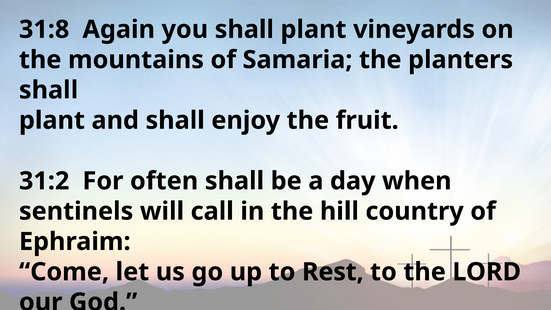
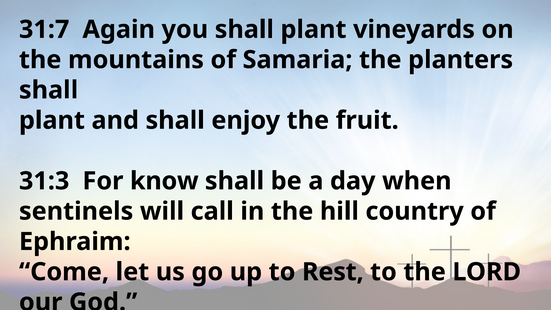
31:8: 31:8 -> 31:7 (44, 30)
31:2: 31:2 -> 31:3 (44, 181)
often: often -> know (164, 181)
